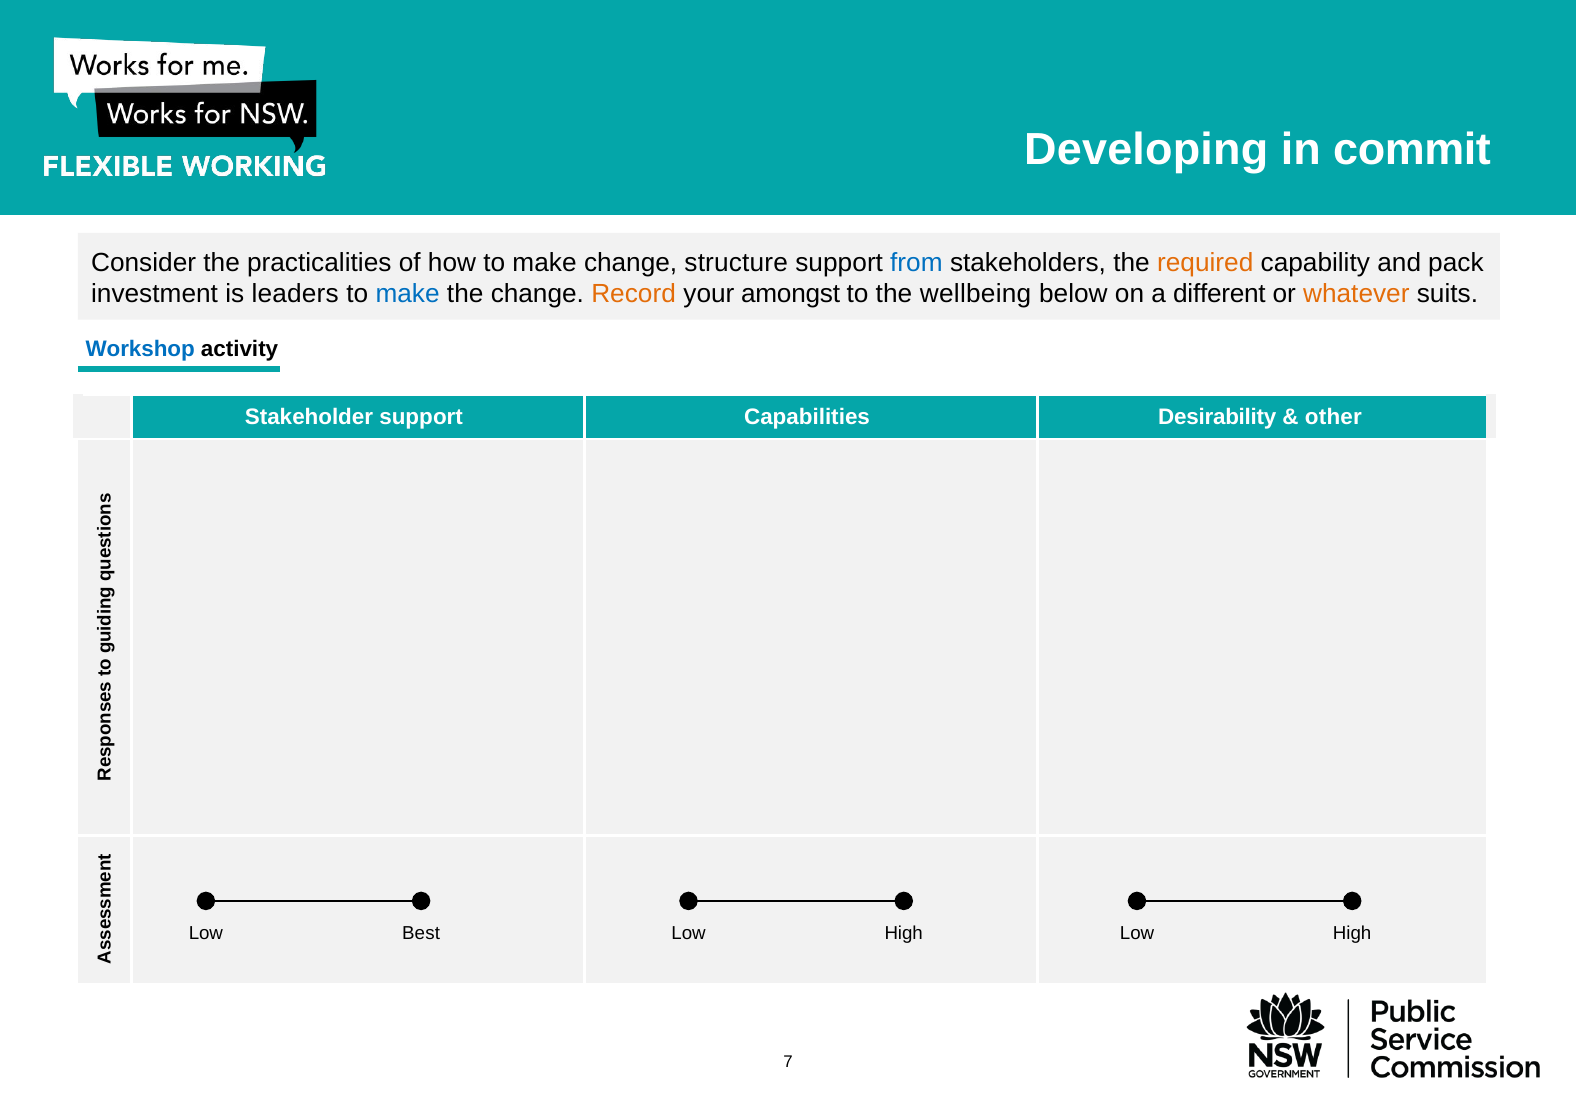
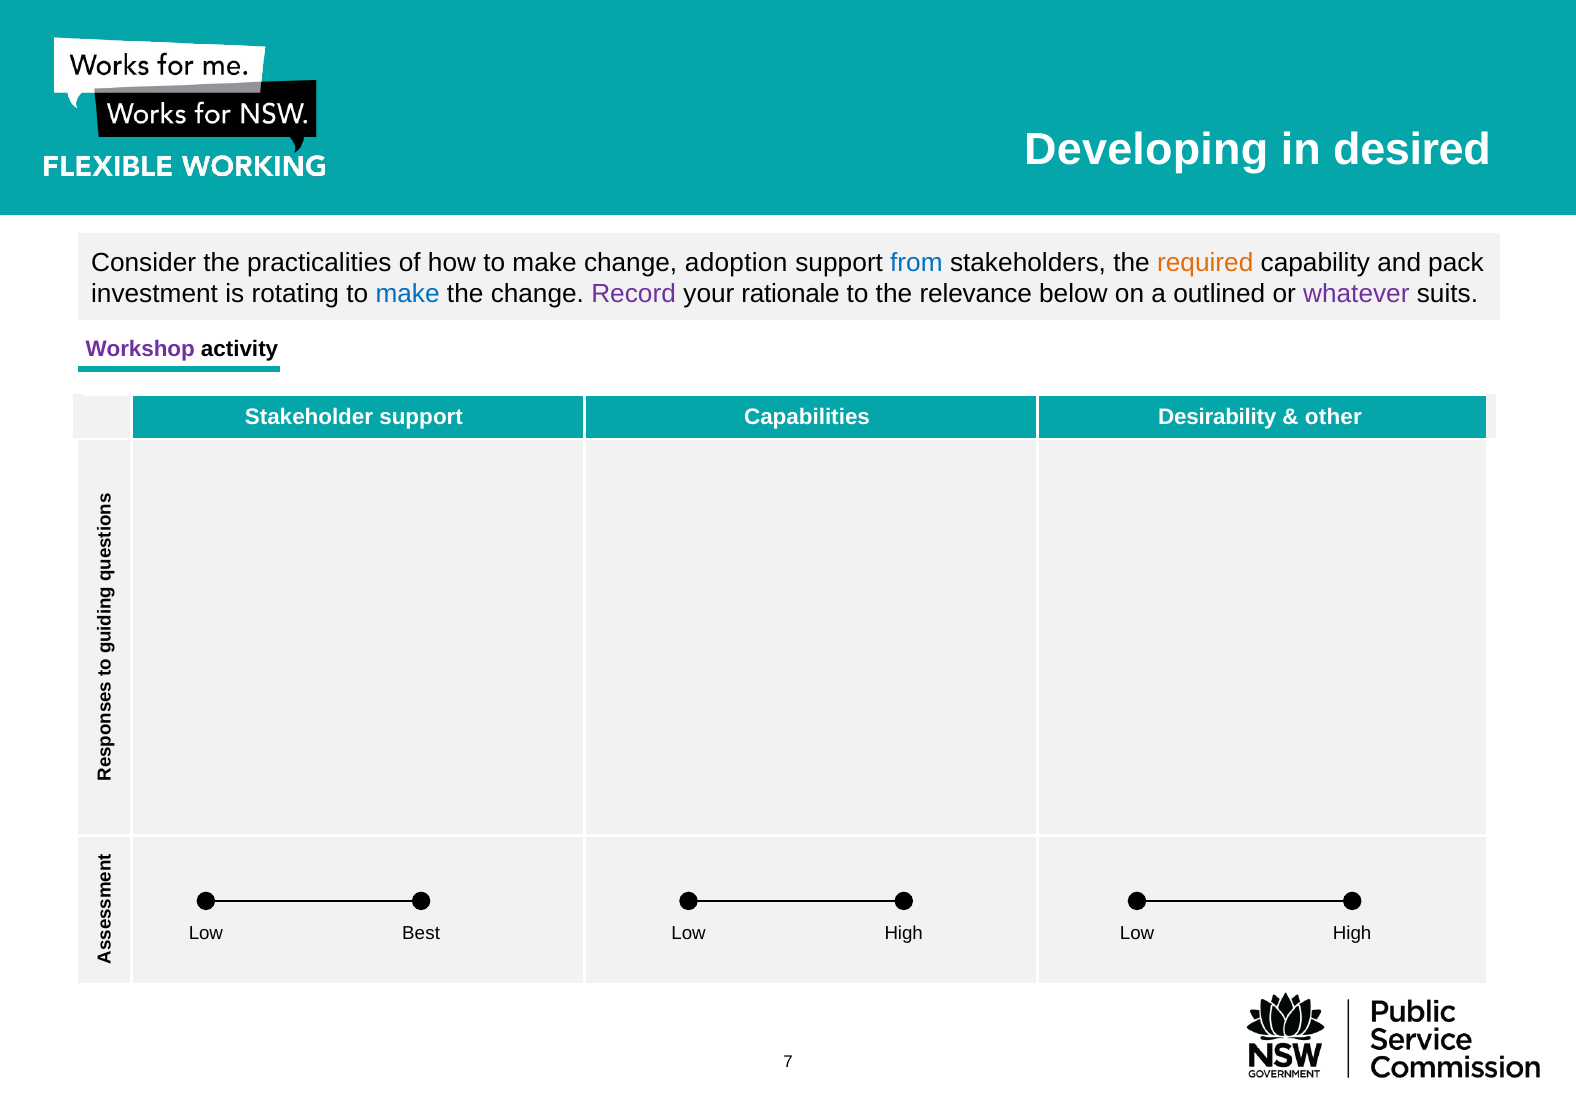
commit: commit -> desired (1412, 149)
structure: structure -> adoption (736, 263)
leaders: leaders -> rotating (295, 294)
Record colour: orange -> purple (634, 294)
amongst: amongst -> rationale (791, 294)
wellbeing: wellbeing -> relevance (976, 294)
different: different -> outlined (1219, 294)
whatever colour: orange -> purple (1356, 294)
Workshop colour: blue -> purple (140, 349)
